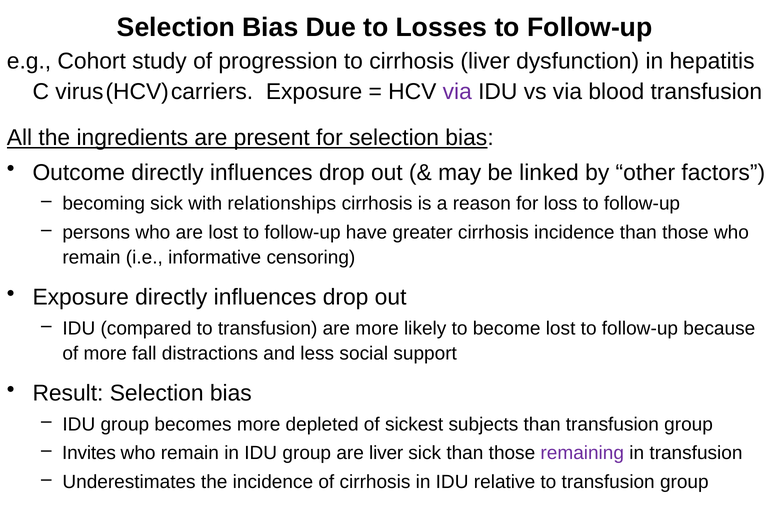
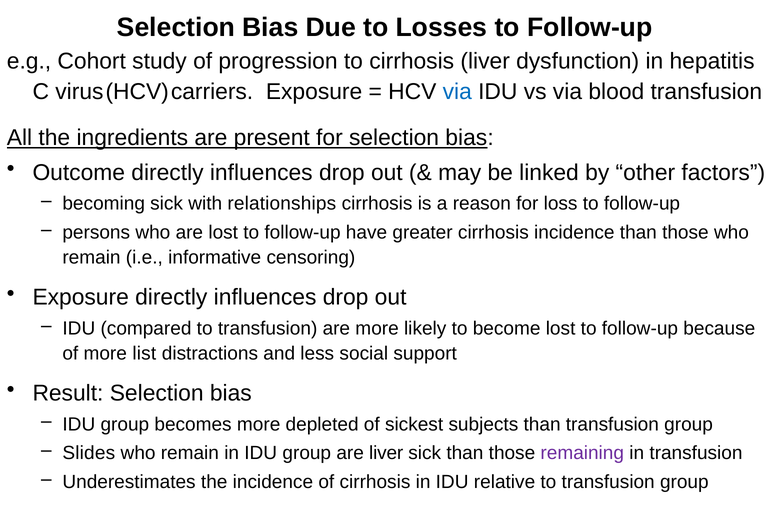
via colour: purple -> blue (457, 91)
fall: fall -> list (144, 353)
Invites: Invites -> Slides (89, 453)
